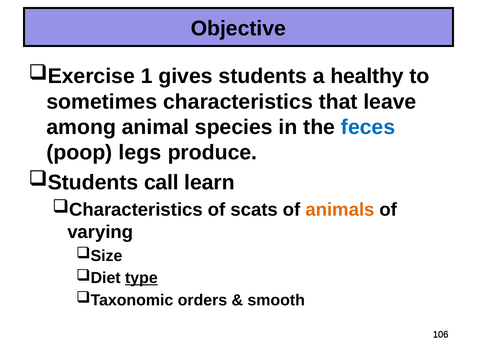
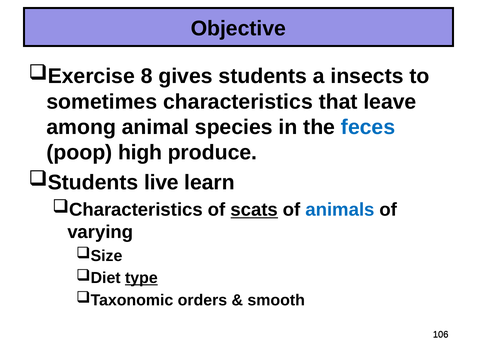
1: 1 -> 8 (147, 76)
healthy: healthy -> insects (367, 76)
legs: legs -> high (140, 153)
call: call -> live (161, 182)
scats underline: none -> present (254, 210)
animals colour: orange -> blue (340, 210)
